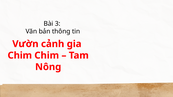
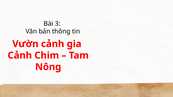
Chim: Chim -> Cảnh (20, 56)
